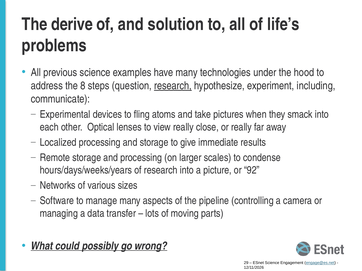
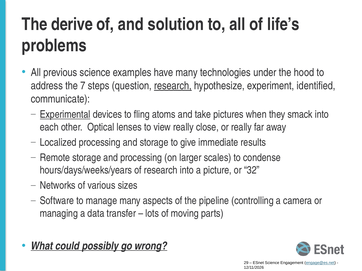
8: 8 -> 7 (83, 86)
including: including -> identified (316, 86)
Experimental underline: none -> present (65, 115)
92: 92 -> 32 (252, 171)
